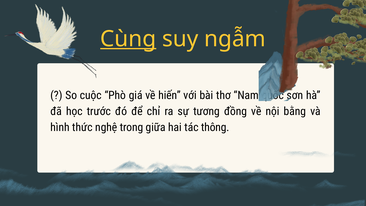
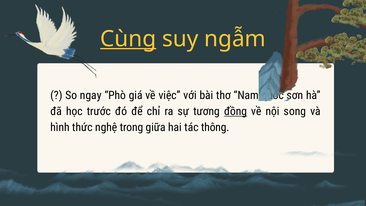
cuộc: cuộc -> ngay (91, 95)
hiến: hiến -> việc (170, 95)
đồng underline: none -> present (236, 111)
bằng: bằng -> song (295, 111)
